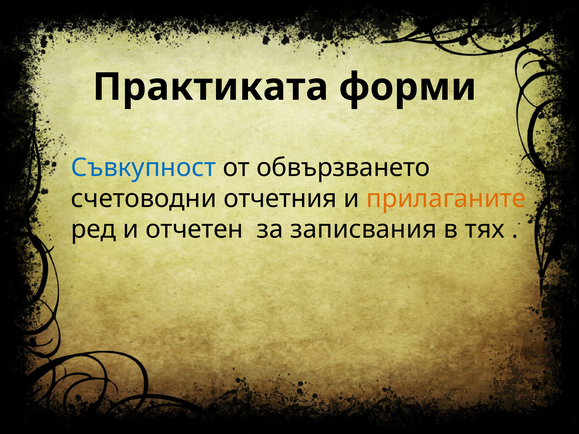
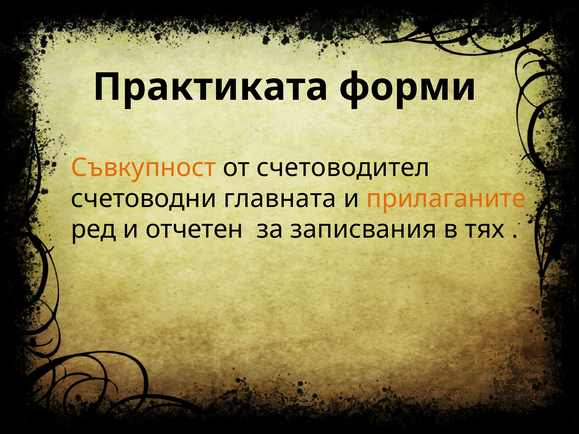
Съвкупност colour: blue -> orange (143, 168)
обвързването: обвързването -> счетоводител (343, 168)
отчетния: отчетния -> главната (280, 199)
